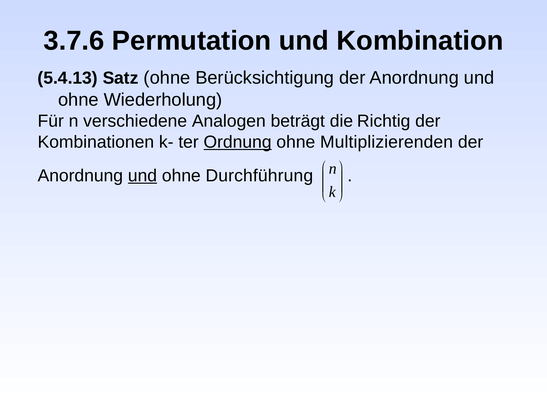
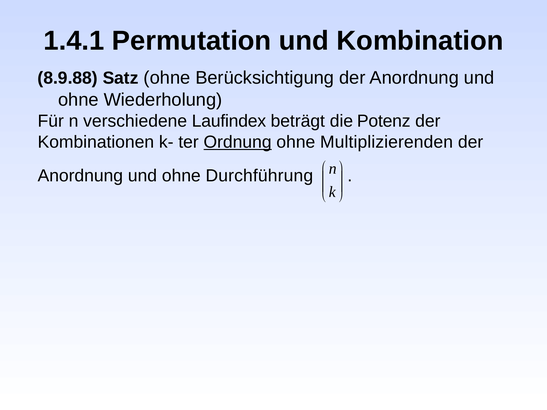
3.7.6: 3.7.6 -> 1.4.1 (74, 41)
5.4.13: 5.4.13 -> 8.9.88 (68, 78)
Analogen: Analogen -> Laufindex (229, 121)
Richtig: Richtig -> Potenz (384, 121)
und underline: present -> none (142, 176)
